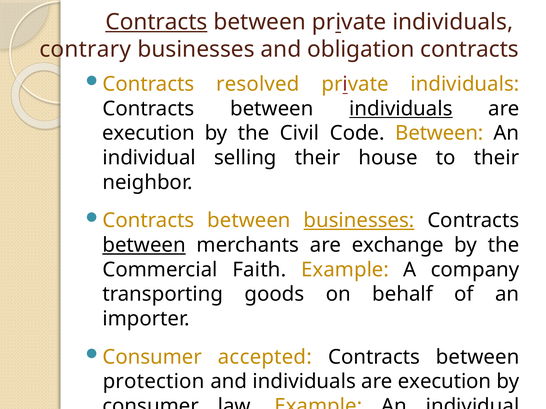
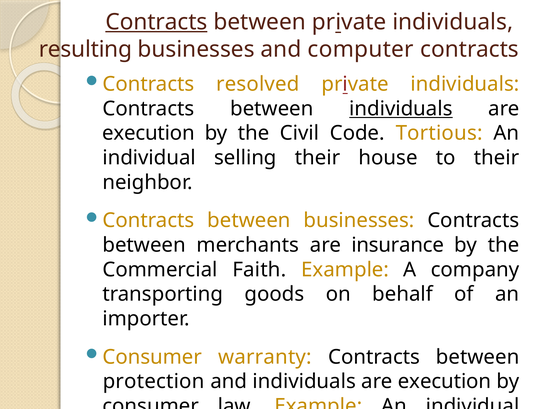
contrary: contrary -> resulting (85, 49)
obligation: obligation -> computer (361, 49)
Code Between: Between -> Tortious (439, 133)
businesses underline: present -> none (359, 221)
between underline: present -> none (144, 245)
exchange: exchange -> insurance (398, 245)
accepted: accepted -> warranty (265, 357)
